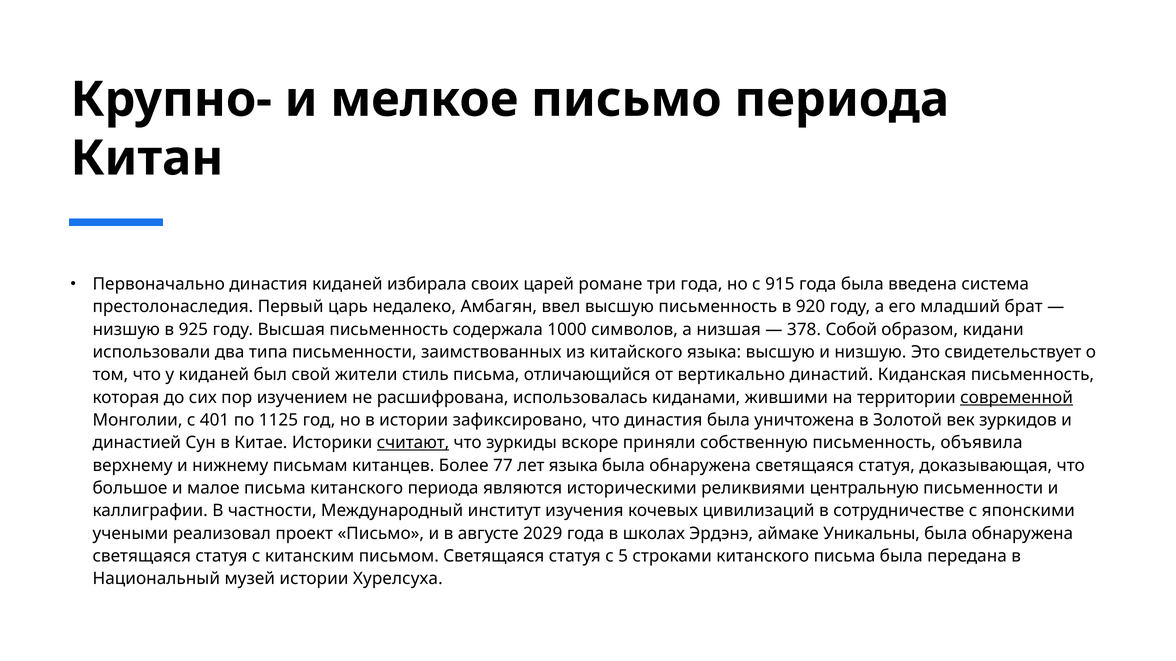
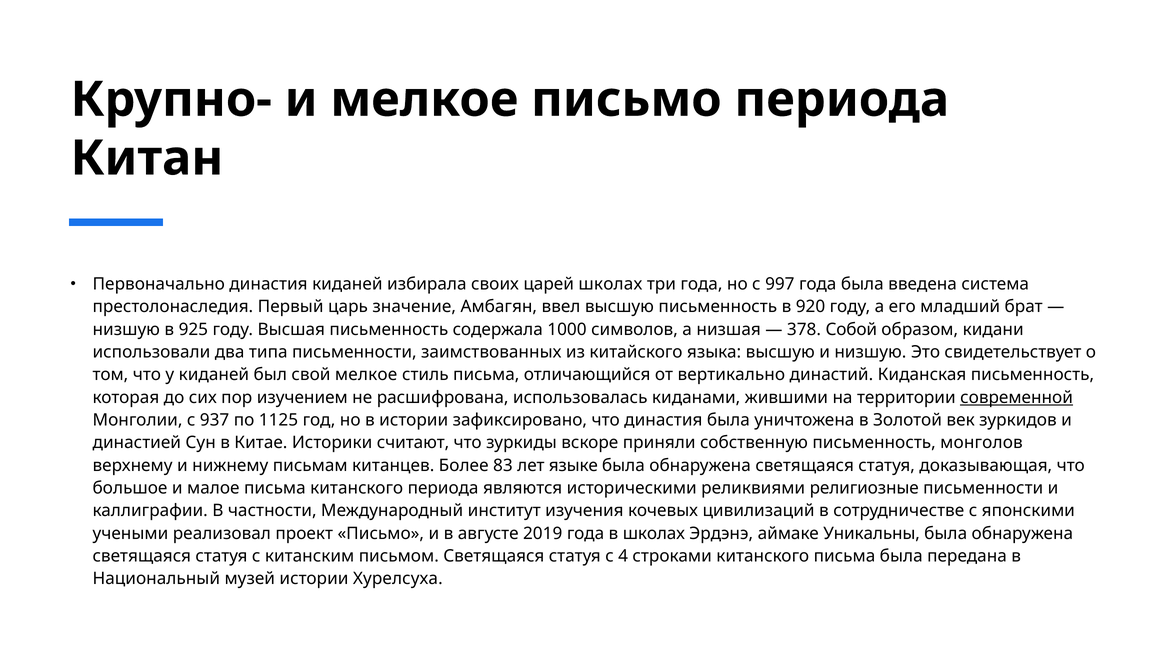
царей романе: романе -> школах (610, 284)
915: 915 -> 997 (780, 284)
недалеко: недалеко -> значение (414, 307)
свой жители: жители -> мелкое (366, 375)
401: 401 -> 937 (215, 420)
считают underline: present -> none (413, 443)
объявила: объявила -> монголов (982, 443)
77: 77 -> 83 (503, 466)
лет языка: языка -> языке (573, 466)
центральную: центральную -> религиозные (864, 488)
2029: 2029 -> 2019 (543, 534)
5: 5 -> 4 (623, 556)
